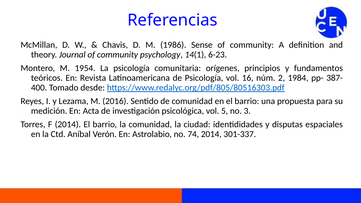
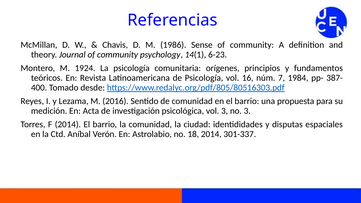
1954: 1954 -> 1924 (85, 68)
2: 2 -> 7 (282, 78)
vol 5: 5 -> 3 (225, 111)
74: 74 -> 18 (193, 134)
